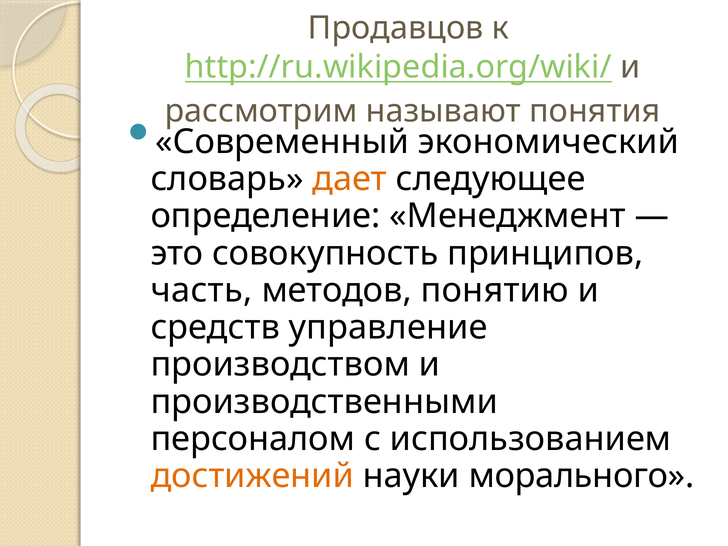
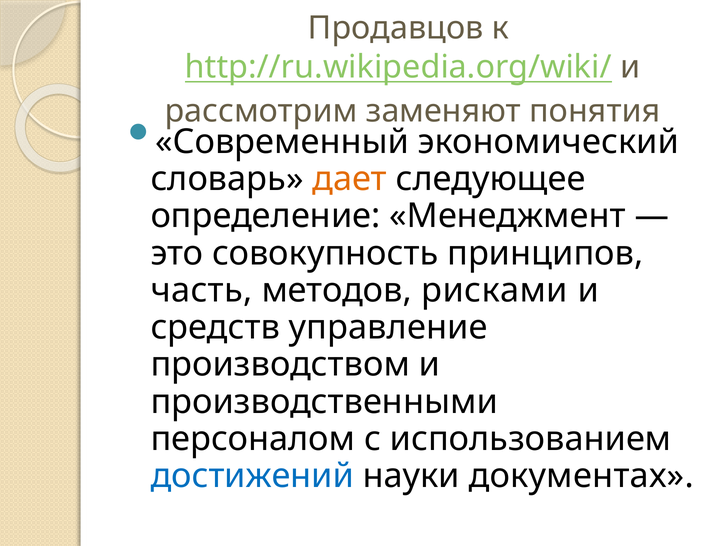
называют: называют -> заменяют (443, 111)
понятию: понятию -> рисками (495, 290)
достижений colour: orange -> blue (252, 476)
морального: морального -> документах (581, 476)
